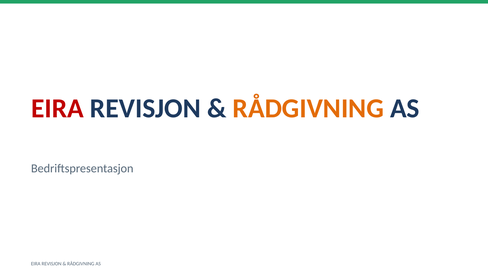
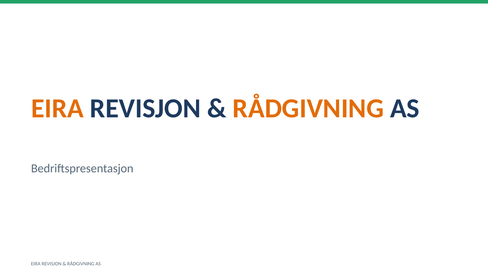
EIRA colour: red -> orange (57, 108)
